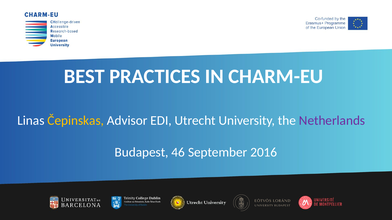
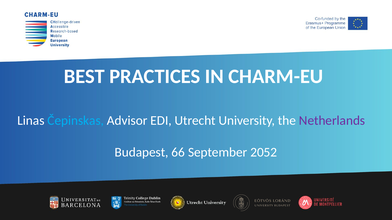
Čepinskas colour: yellow -> light blue (76, 121)
46: 46 -> 66 (178, 153)
2016: 2016 -> 2052 (264, 153)
